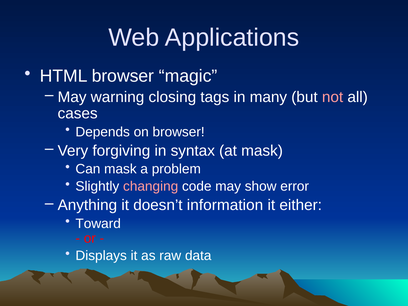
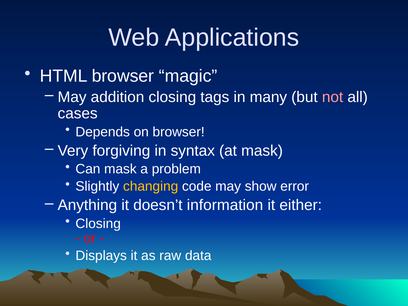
warning: warning -> addition (118, 97)
changing colour: pink -> yellow (151, 186)
Toward: Toward -> Closing (98, 224)
